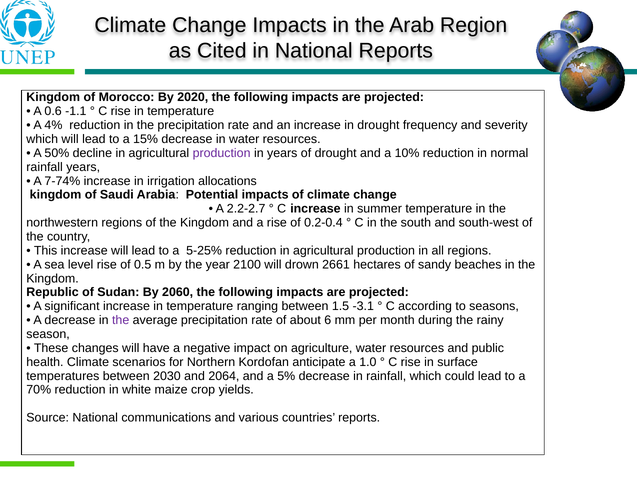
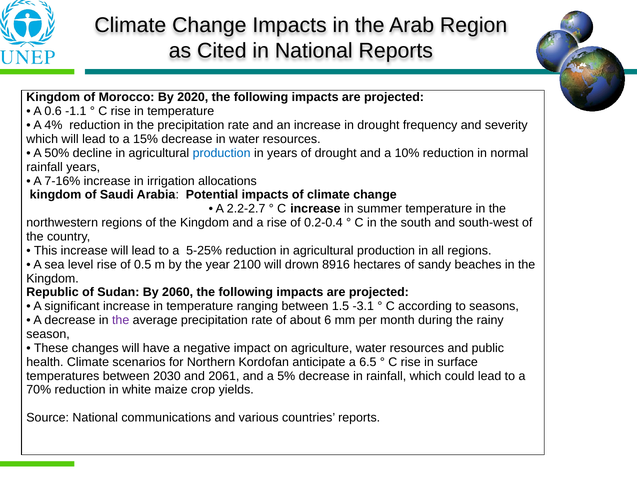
production colour: purple -> blue (222, 153)
7-74%: 7-74% -> 7-16% (62, 181)
2661: 2661 -> 8916 (336, 264)
1.0: 1.0 -> 6.5 (368, 362)
2064: 2064 -> 2061 (224, 376)
